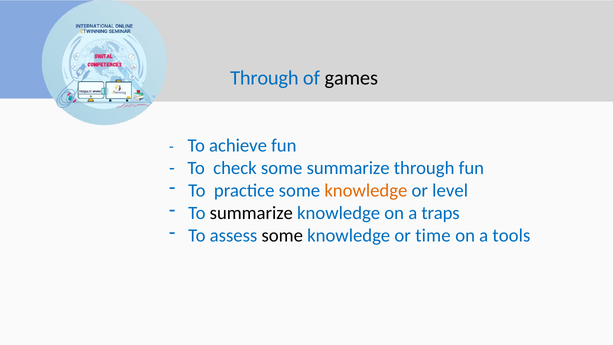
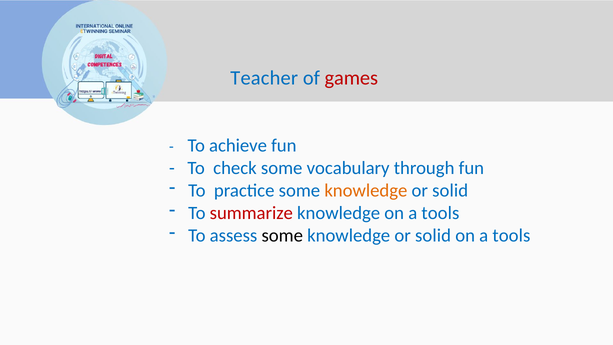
Through: Through -> Teacher (264, 78)
games colour: black -> red (351, 78)
some summarize: summarize -> vocabulary (348, 168)
level: level -> solid (450, 191)
summarize colour: black -> red (251, 213)
knowledge on a traps: traps -> tools (440, 213)
time: time -> solid (433, 235)
